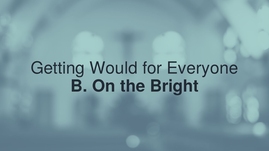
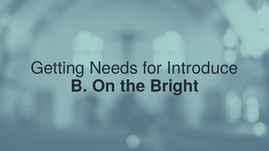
Would: Would -> Needs (114, 68)
Everyone: Everyone -> Introduce (202, 68)
